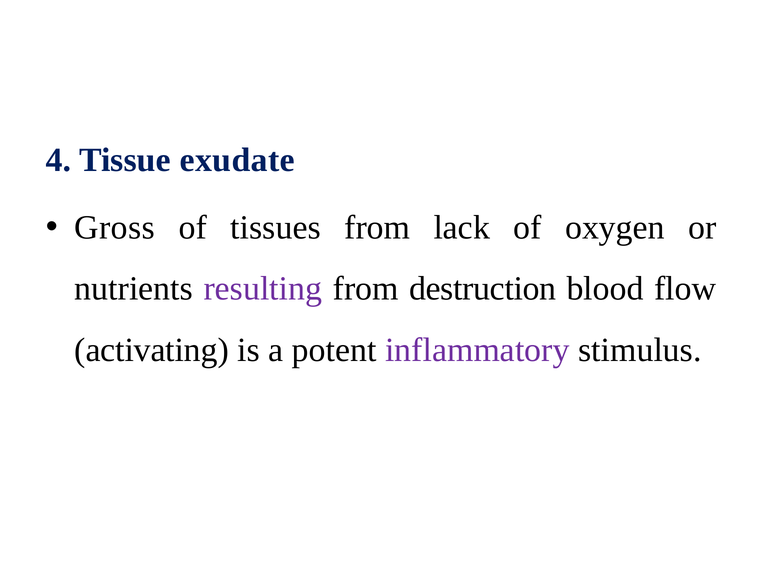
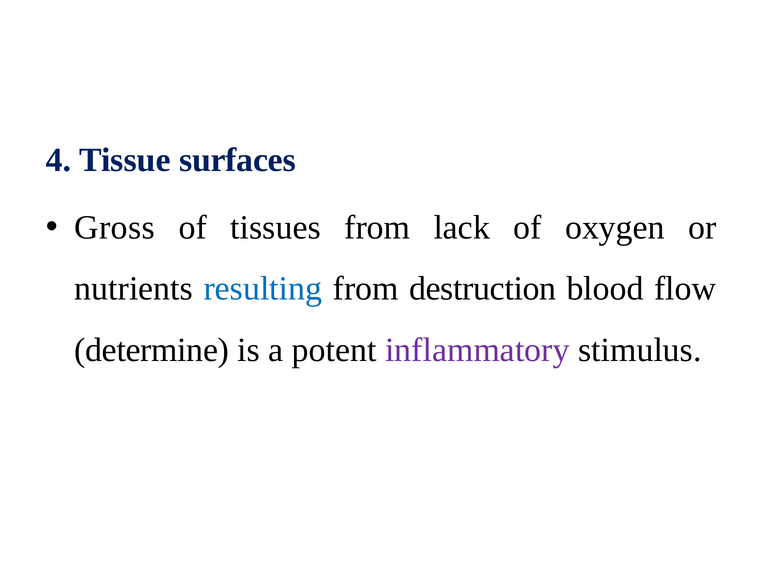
exudate: exudate -> surfaces (237, 160)
resulting colour: purple -> blue (263, 289)
activating: activating -> determine (152, 350)
